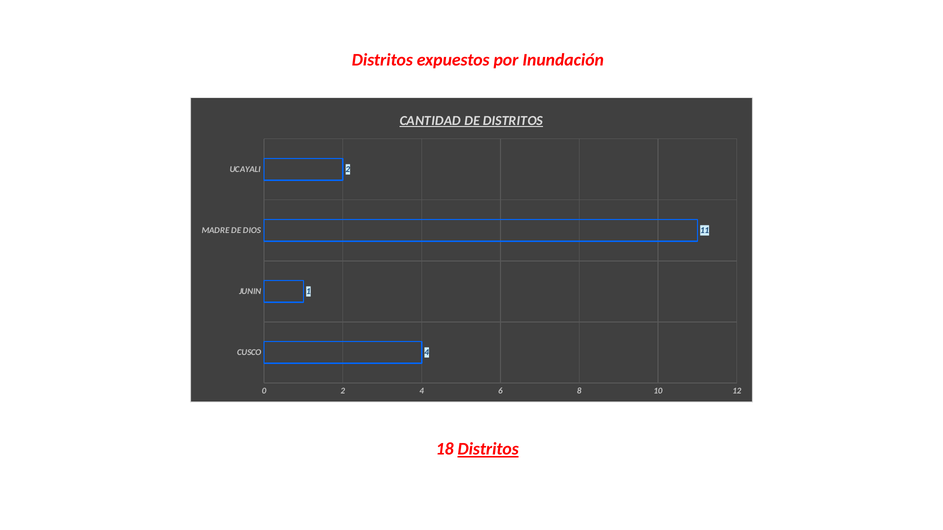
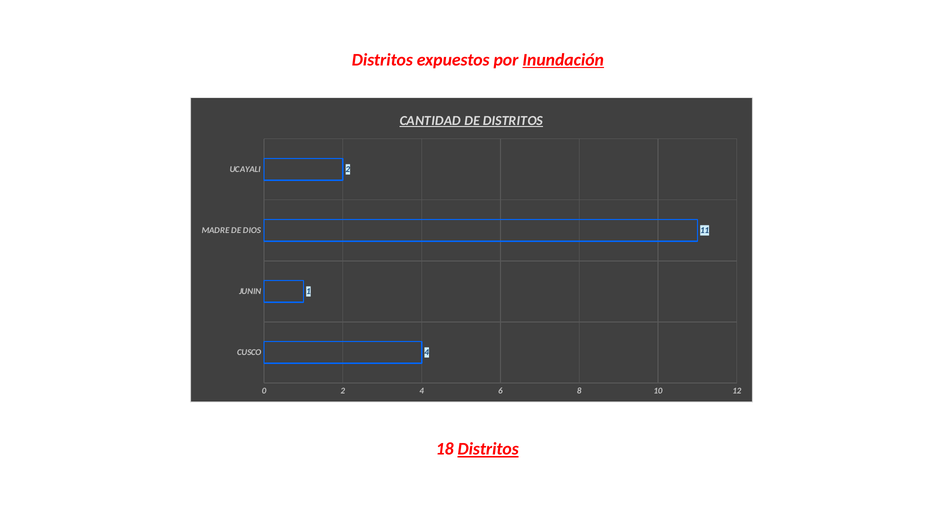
Inundación underline: none -> present (563, 60)
